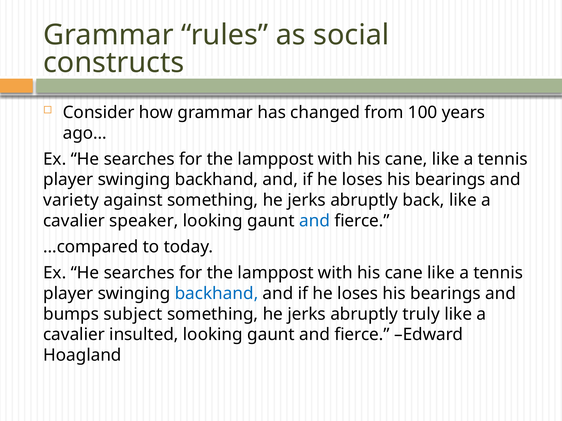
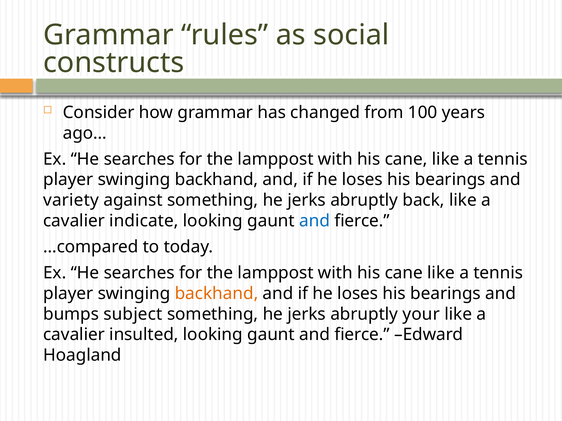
speaker: speaker -> indicate (144, 221)
backhand colour: blue -> orange (217, 294)
truly: truly -> your (421, 314)
